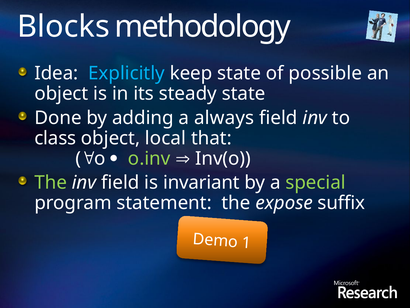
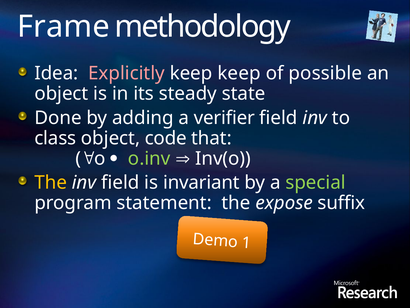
Blocks: Blocks -> Frame (63, 27)
Explicitly colour: light blue -> pink (126, 73)
keep state: state -> keep (239, 73)
always: always -> verifier (224, 118)
local: local -> code (166, 138)
The colour: light green -> yellow (51, 182)
